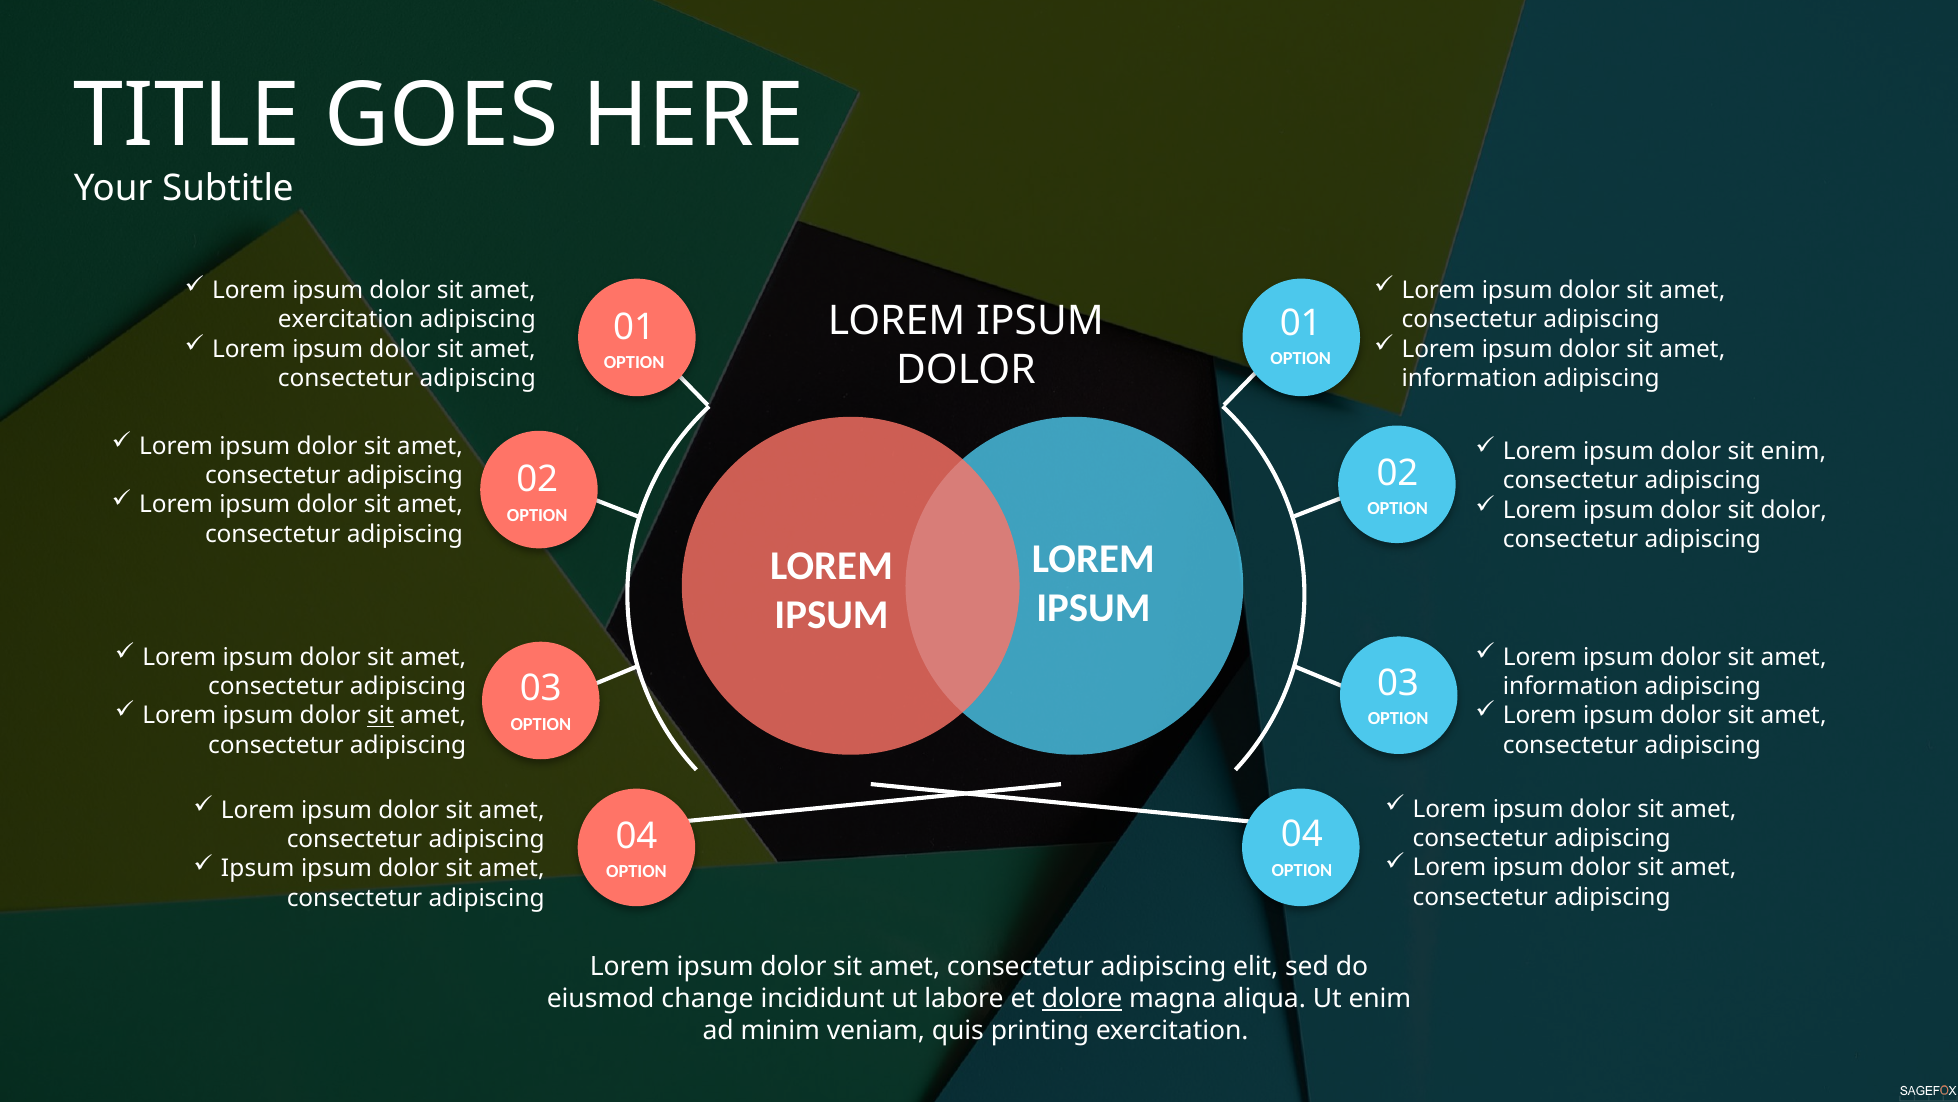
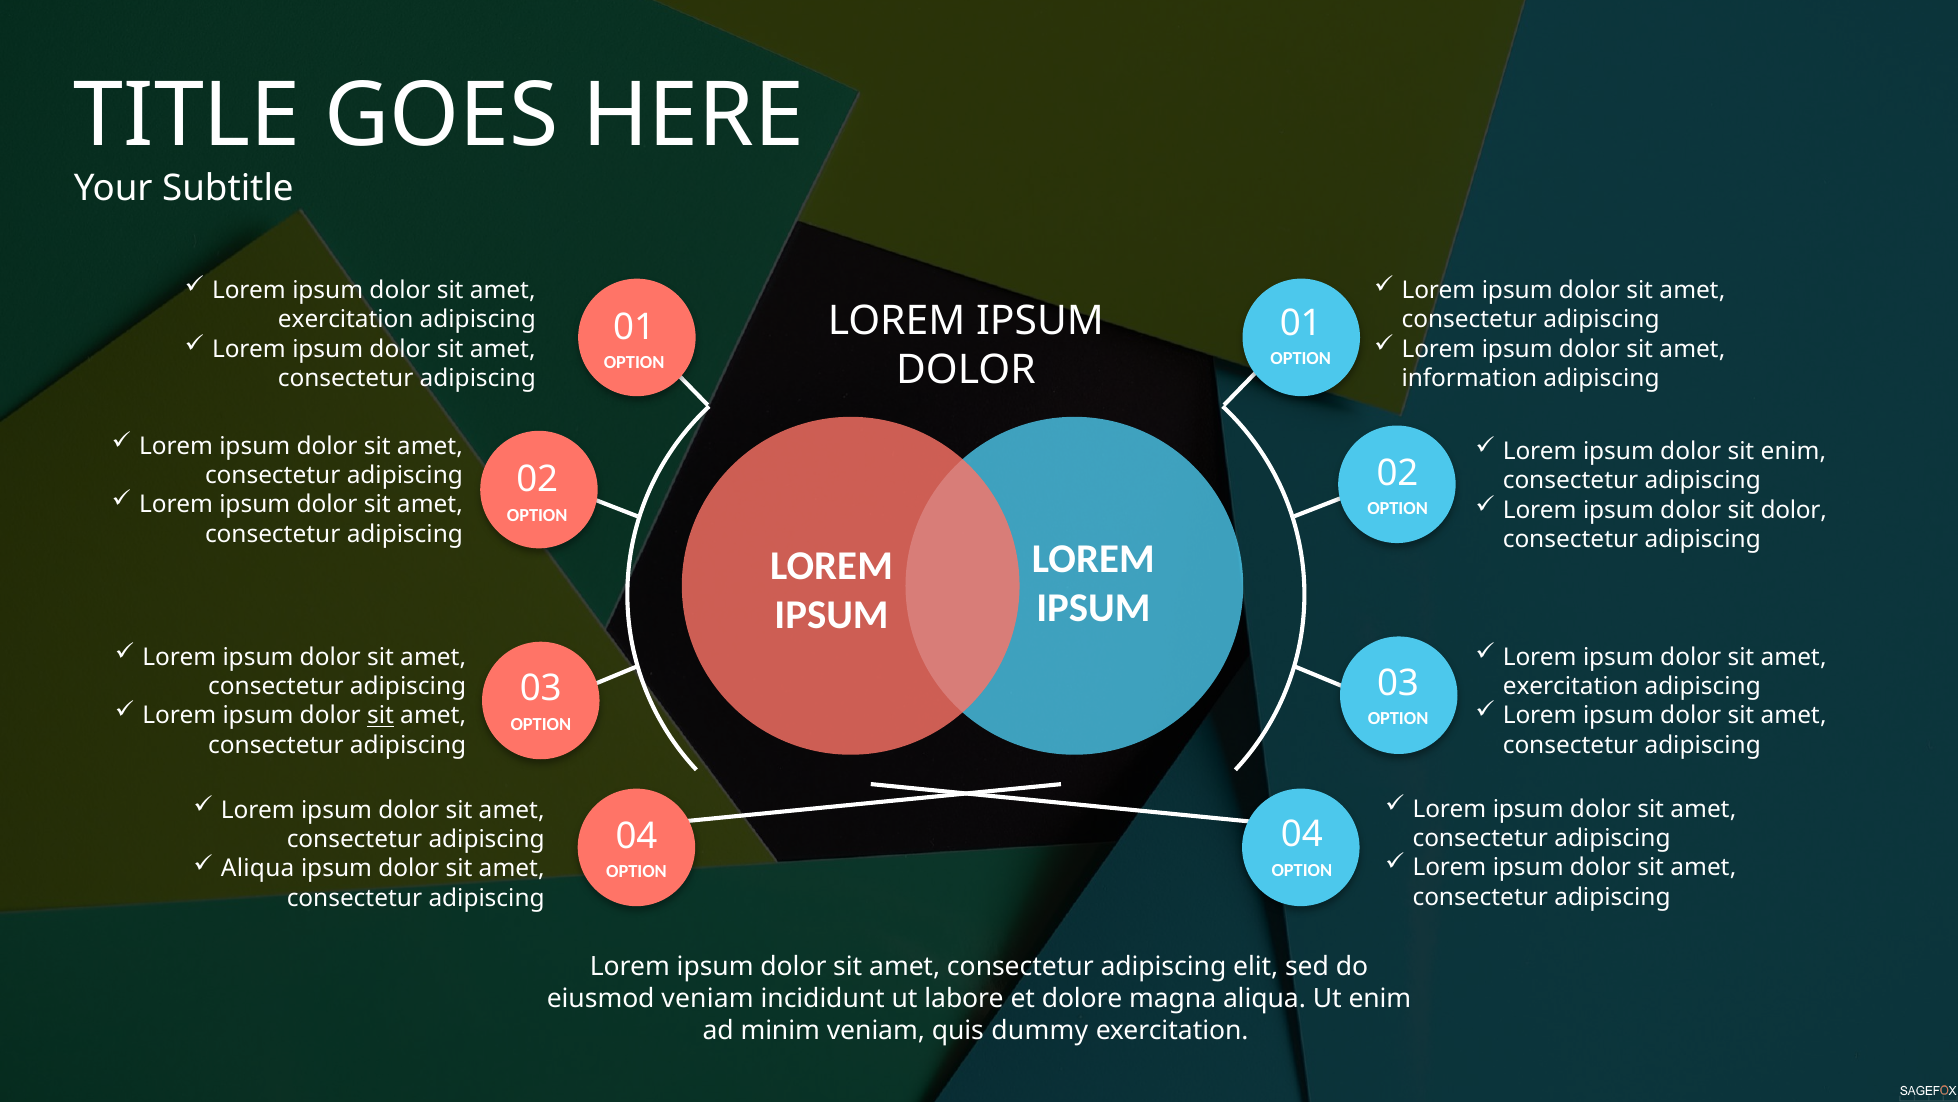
information: information -> exercitation (1571, 686)
Ipsum: Ipsum -> Aliqua (258, 868)
eiusmod change: change -> veniam (708, 998)
dolore underline: present -> none (1082, 998)
printing: printing -> dummy (1040, 1030)
